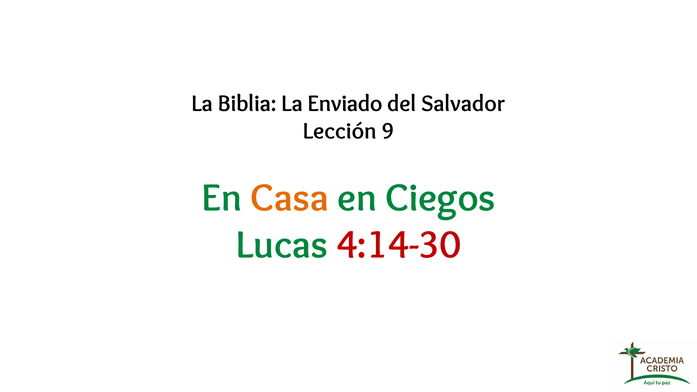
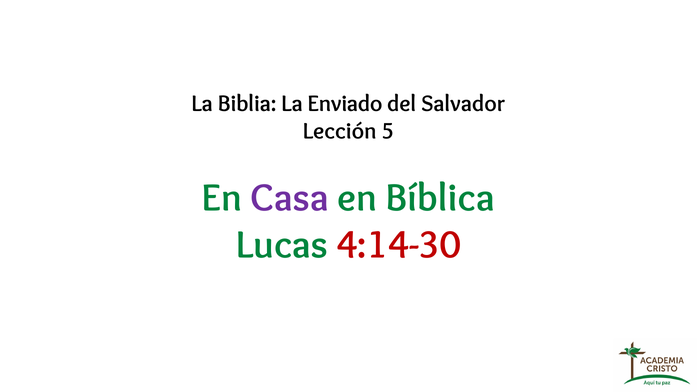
9: 9 -> 5 (388, 131)
Casa colour: orange -> purple (290, 198)
Ciegos: Ciegos -> Bíblica (440, 198)
